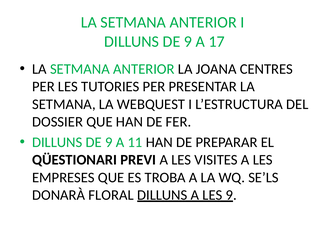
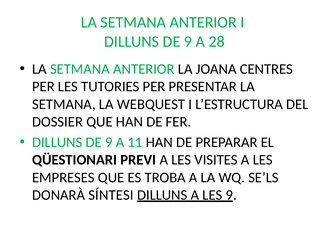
17: 17 -> 28 (217, 41)
FLORAL: FLORAL -> SÍNTESI (111, 195)
